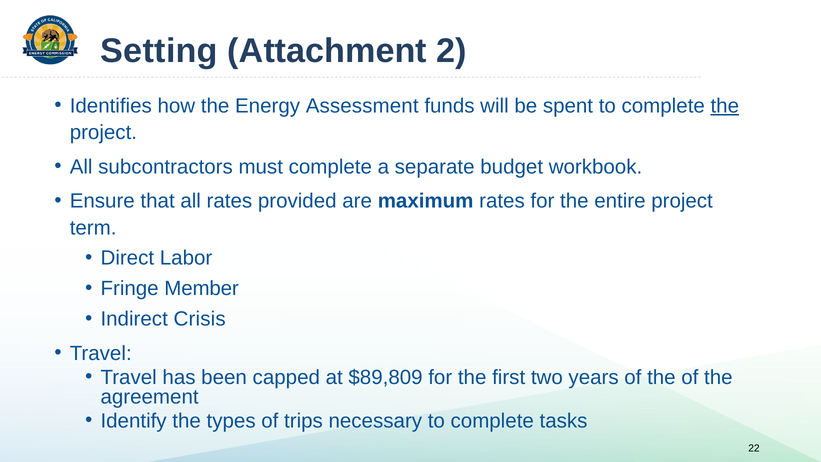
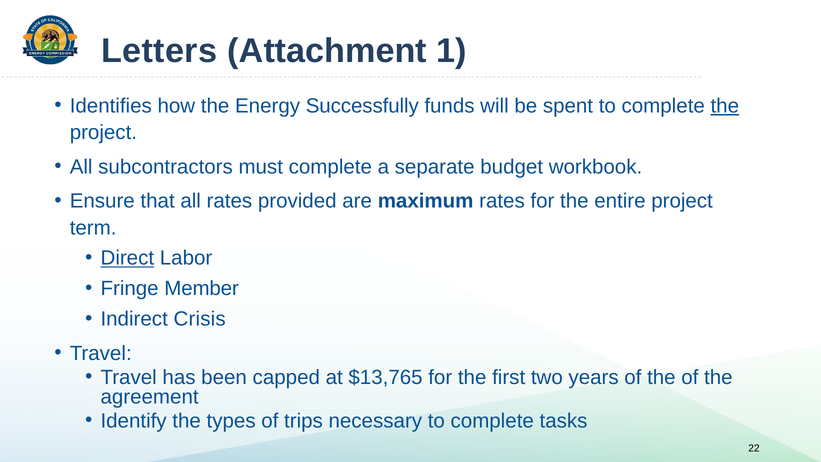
Setting: Setting -> Letters (159, 51)
2: 2 -> 1 (451, 51)
Assessment: Assessment -> Successfully (362, 106)
Direct underline: none -> present (127, 258)
$89,809: $89,809 -> $13,765 (386, 377)
